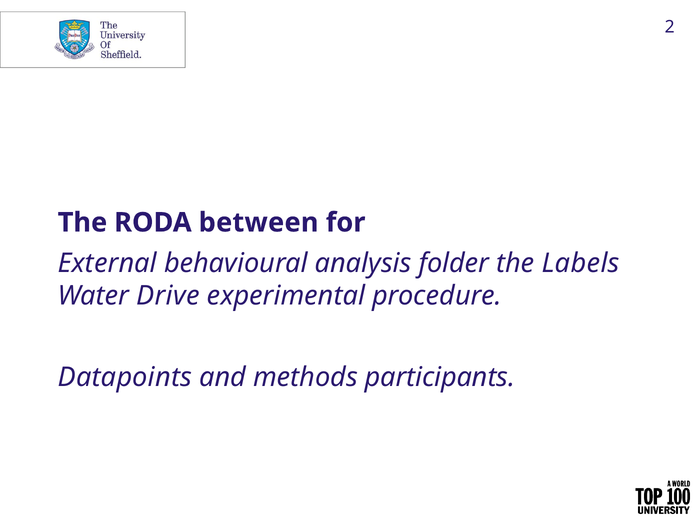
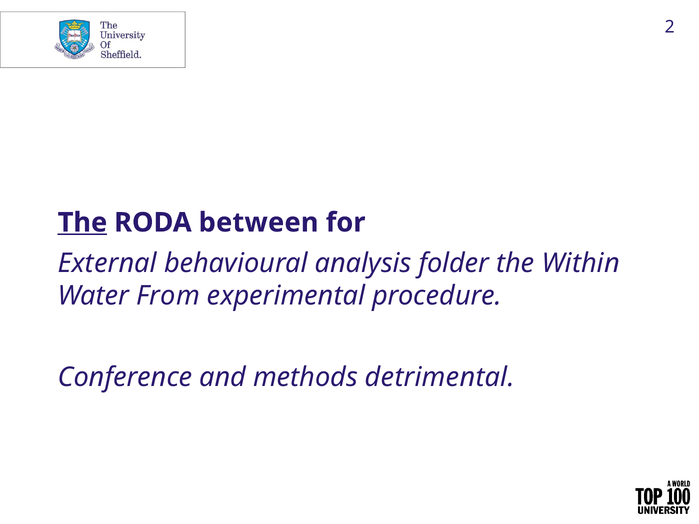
The underline: none -> present (82, 223)
Labels: Labels -> Within (581, 263)
Drive: Drive -> From (168, 296)
Datapoints: Datapoints -> Conference (125, 378)
participants: participants -> detrimental (440, 378)
